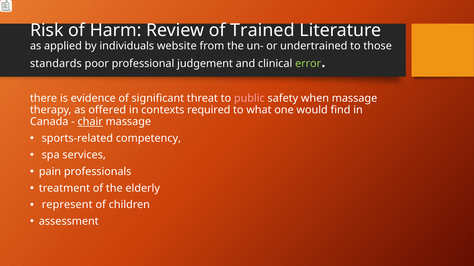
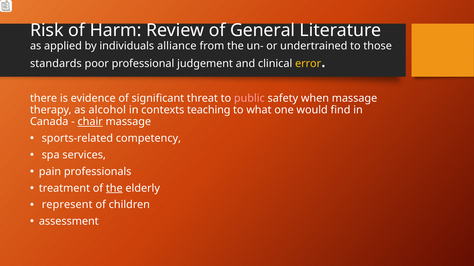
Trained: Trained -> General (263, 30)
website: website -> alliance (177, 46)
error colour: light green -> yellow (308, 64)
offered: offered -> alcohol (107, 110)
required: required -> teaching (209, 110)
the underline: none -> present (114, 189)
